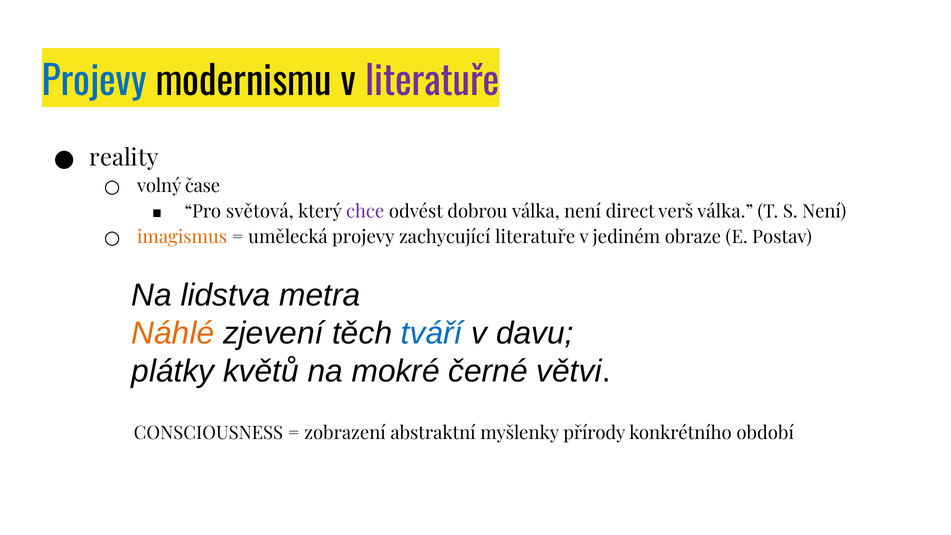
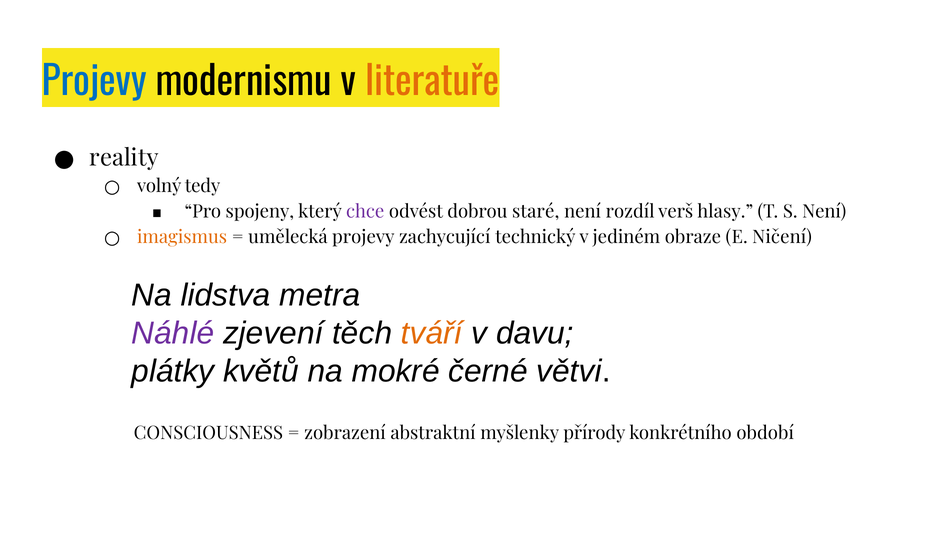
literatuře colour: purple -> orange (432, 82)
čase: čase -> tedy (203, 186)
světová: světová -> spojeny (260, 212)
dobrou válka: válka -> staré (536, 212)
direct: direct -> rozdíl (630, 212)
verš válka: válka -> hlasy (725, 212)
zachycující literatuře: literatuře -> technický (535, 237)
Postav: Postav -> Ničení (782, 237)
Náhlé colour: orange -> purple (173, 333)
tváří colour: blue -> orange (432, 333)
